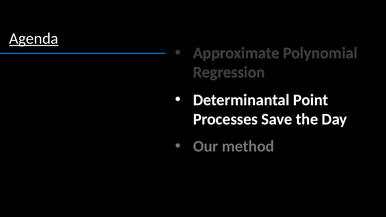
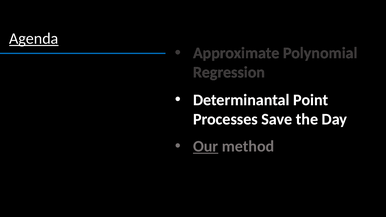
Our underline: none -> present (206, 146)
